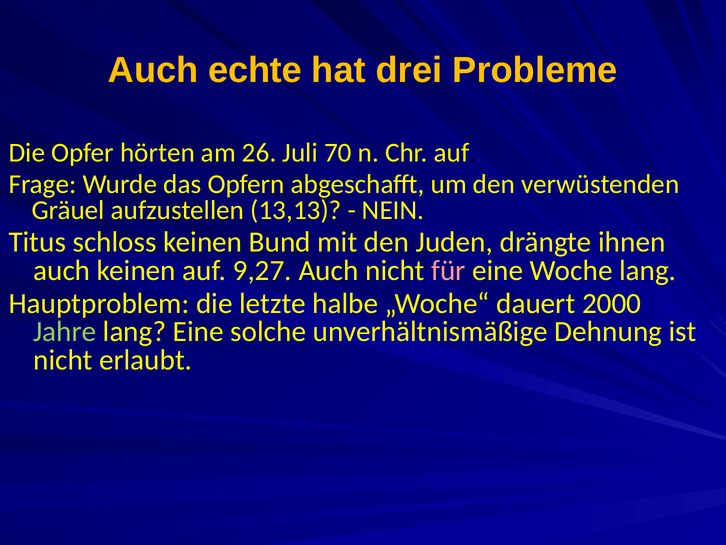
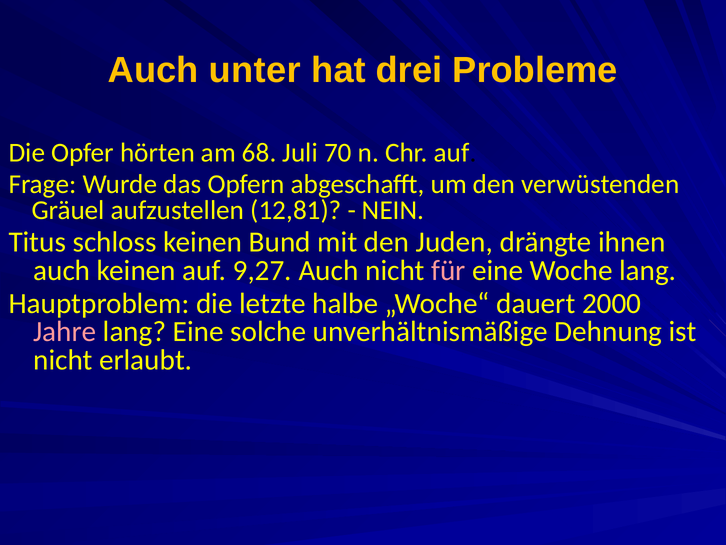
echte: echte -> unter (255, 70)
26: 26 -> 68 (259, 153)
13,13: 13,13 -> 12,81 (296, 210)
Jahre colour: light green -> pink (65, 331)
